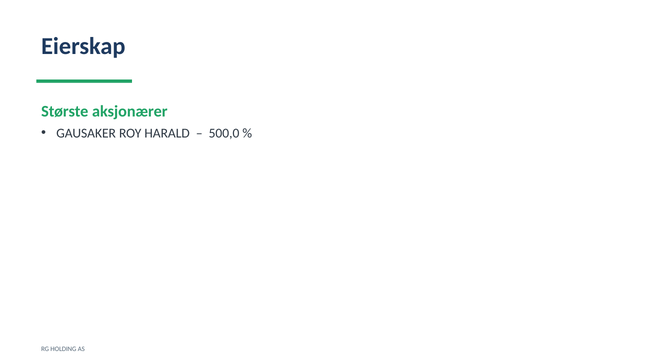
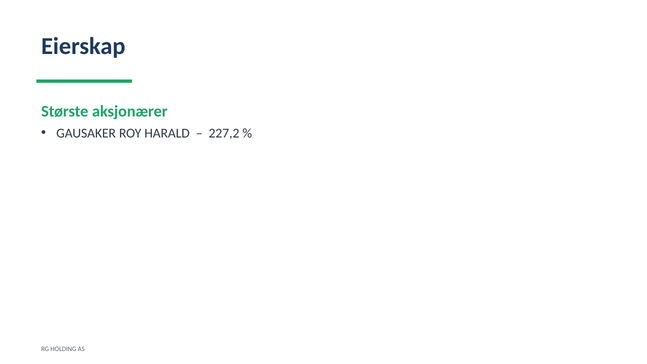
500,0: 500,0 -> 227,2 (224, 133)
